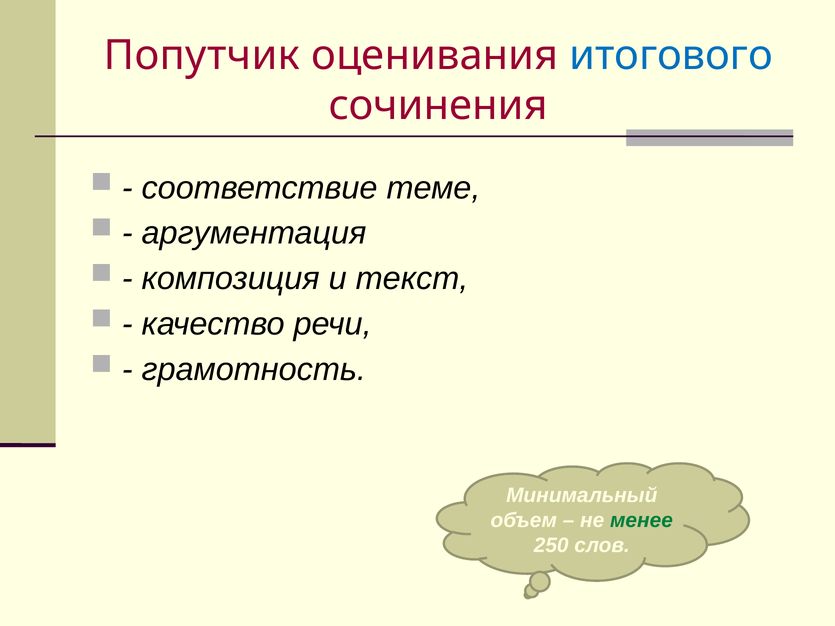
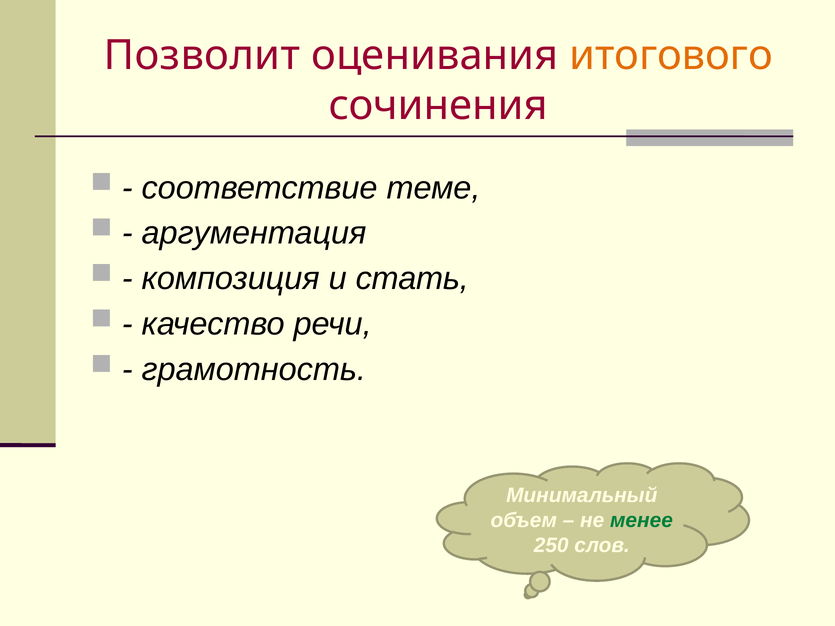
Попутчик: Попутчик -> Позволит (202, 55)
итогового colour: blue -> orange (671, 55)
текст: текст -> стать (412, 279)
